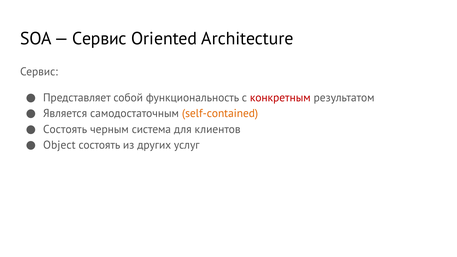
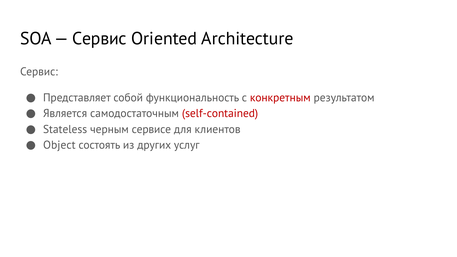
self-contained colour: orange -> red (220, 114)
Состоять: Состоять -> Stateless (65, 129)
система: система -> сервисе (151, 129)
